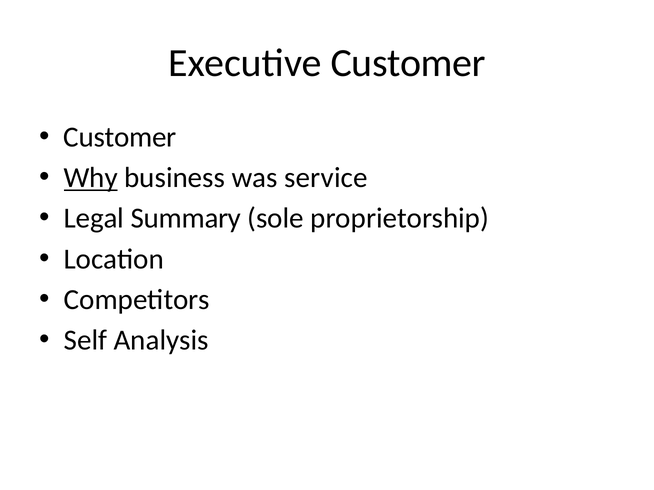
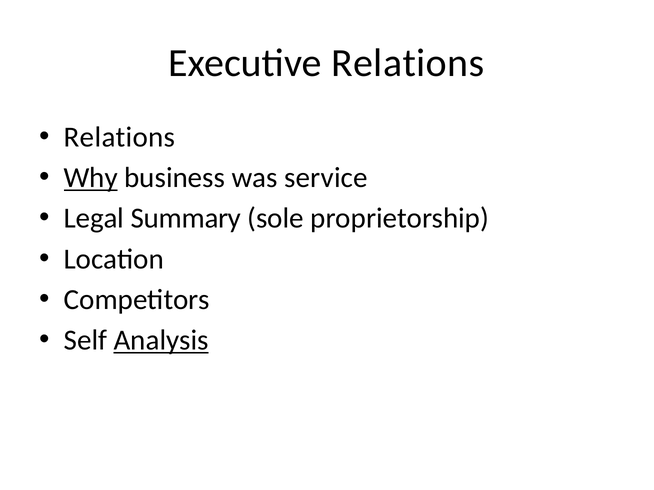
Executive Customer: Customer -> Relations (408, 63)
Customer: Customer -> Relations (120, 137)
Analysis underline: none -> present (161, 341)
